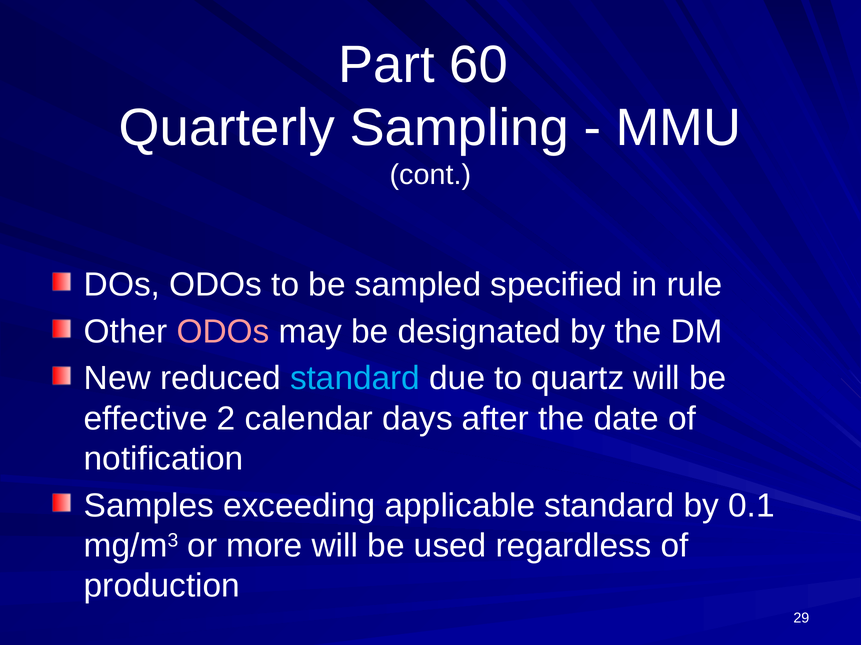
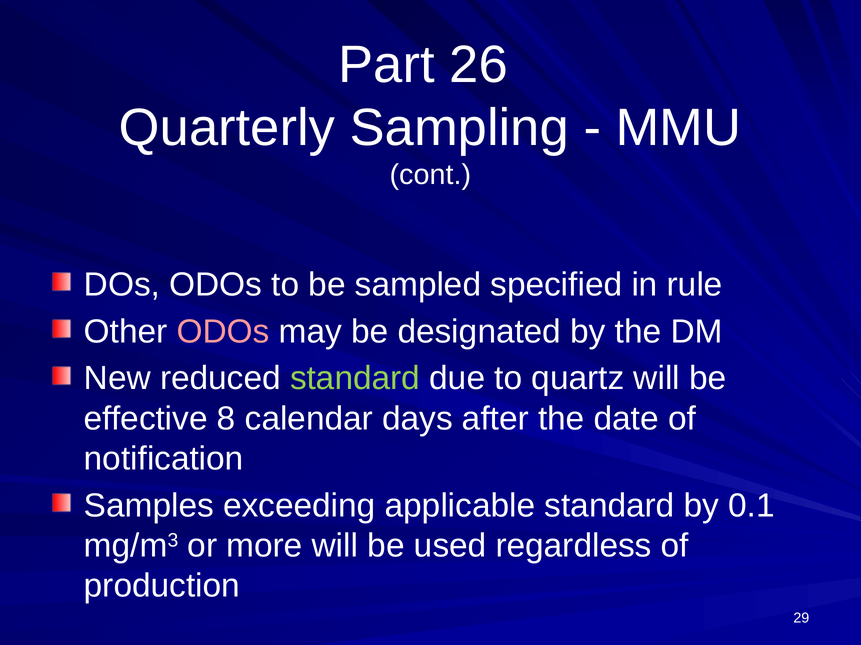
60: 60 -> 26 (479, 65)
standard colour: light blue -> light green (355, 379)
2: 2 -> 8 (226, 419)
